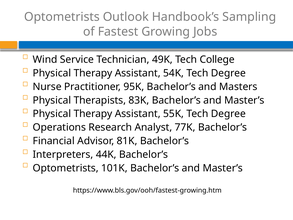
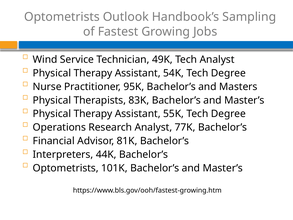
Tech College: College -> Analyst (217, 60)
